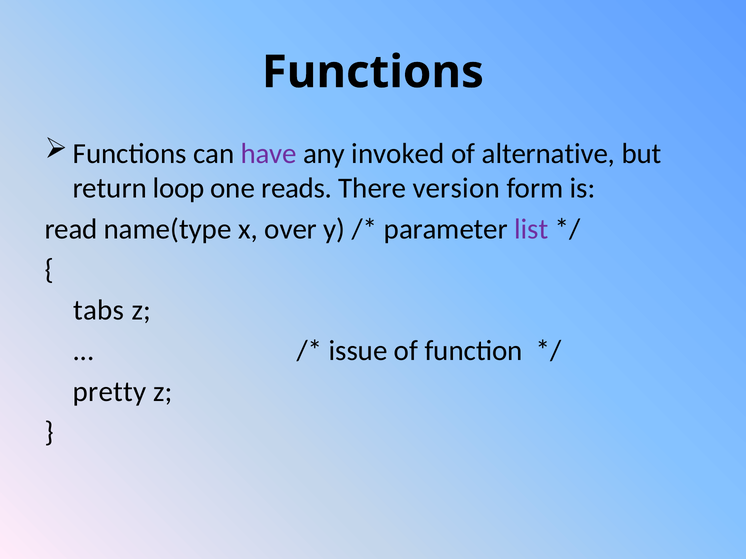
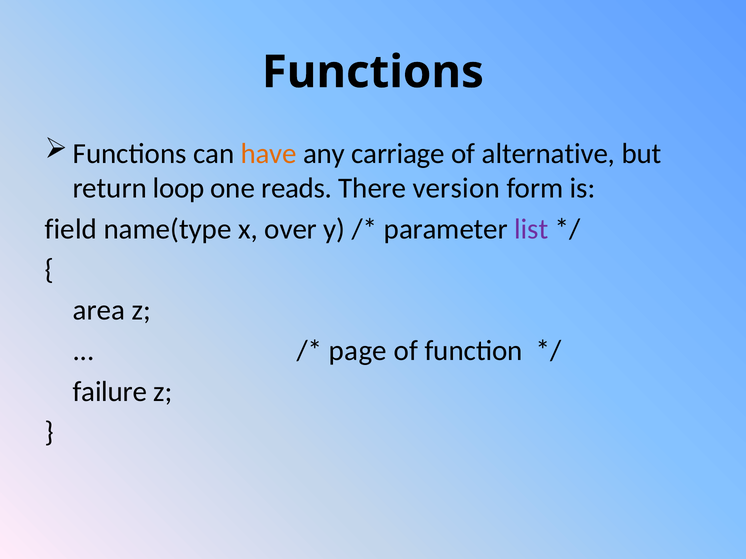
have colour: purple -> orange (269, 154)
invoked: invoked -> carriage (398, 154)
read: read -> field (71, 229)
tabs: tabs -> area (99, 310)
issue: issue -> page (358, 351)
pretty: pretty -> failure (110, 392)
